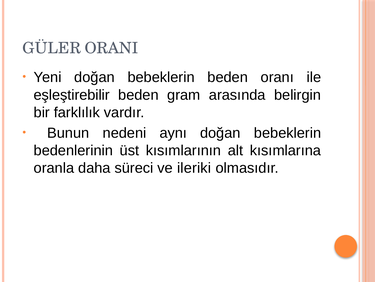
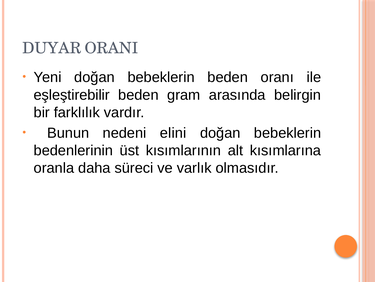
GÜLER: GÜLER -> DUYAR (52, 48)
aynı: aynı -> elini (173, 133)
ileriki: ileriki -> varlık (194, 168)
